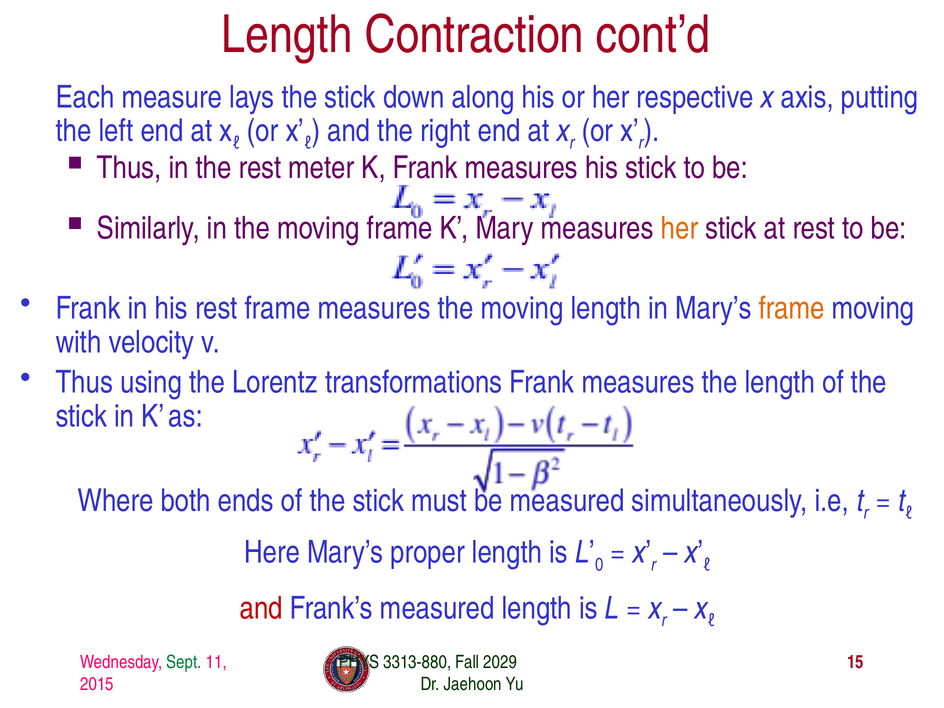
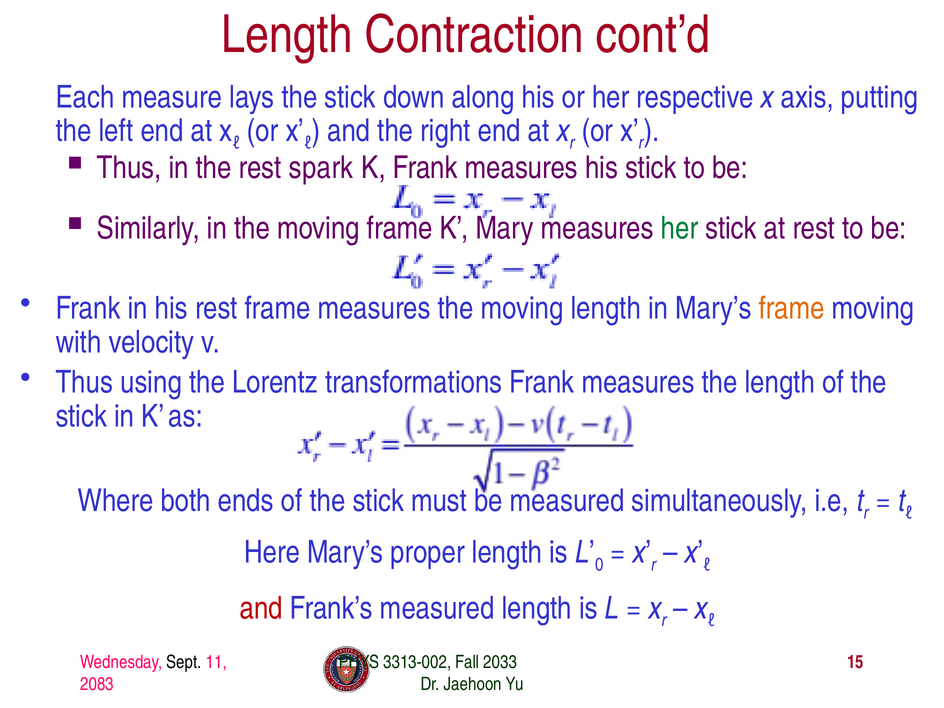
meter: meter -> spark (321, 168)
her colour: orange -> green (679, 228)
Sept colour: green -> black (184, 662)
3313-880: 3313-880 -> 3313-002 (417, 662)
2029: 2029 -> 2033 (500, 662)
2015: 2015 -> 2083 (97, 684)
